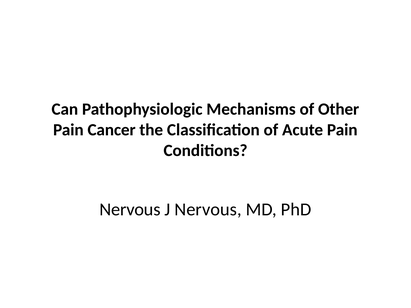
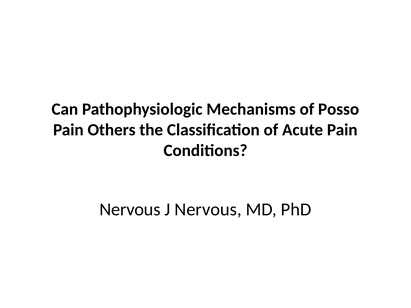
Other: Other -> Posso (339, 109)
Cancer: Cancer -> Others (112, 130)
